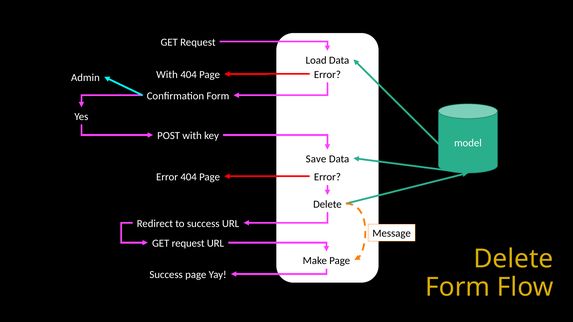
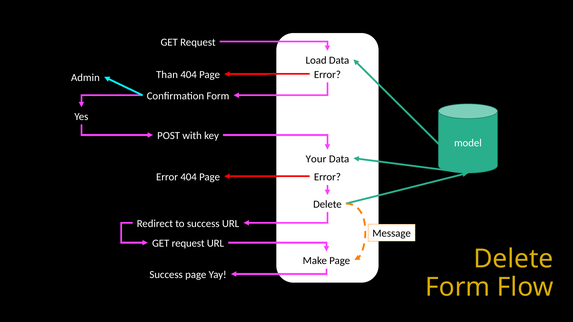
With: With -> Than (167, 75)
Save: Save -> Your (316, 159)
